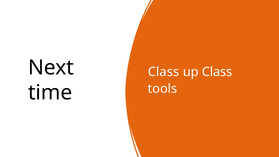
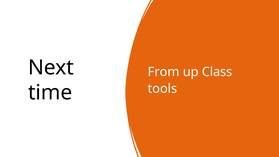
Class: Class -> From (164, 72)
